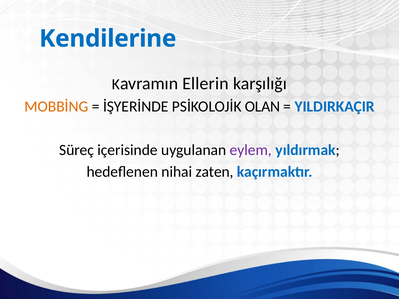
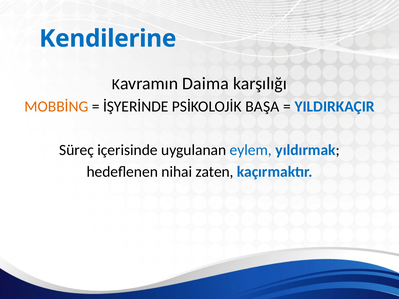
Ellerin: Ellerin -> Daima (205, 84)
OLAN: OLAN -> BAŞA (262, 107)
eylem colour: purple -> blue (251, 150)
